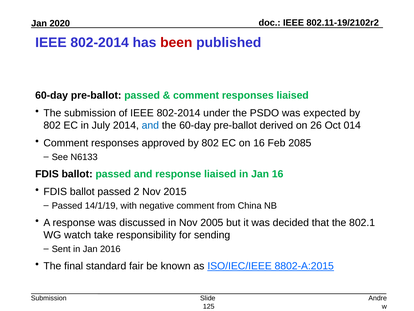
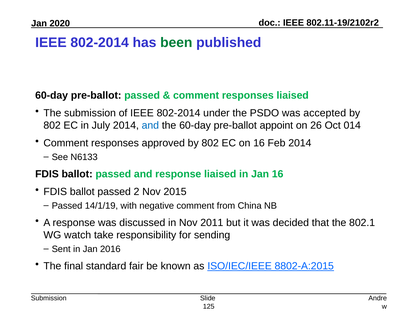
been colour: red -> green (176, 42)
expected: expected -> accepted (325, 113)
derived: derived -> appoint (276, 125)
Feb 2085: 2085 -> 2014 (300, 143)
2005: 2005 -> 2011 (212, 222)
